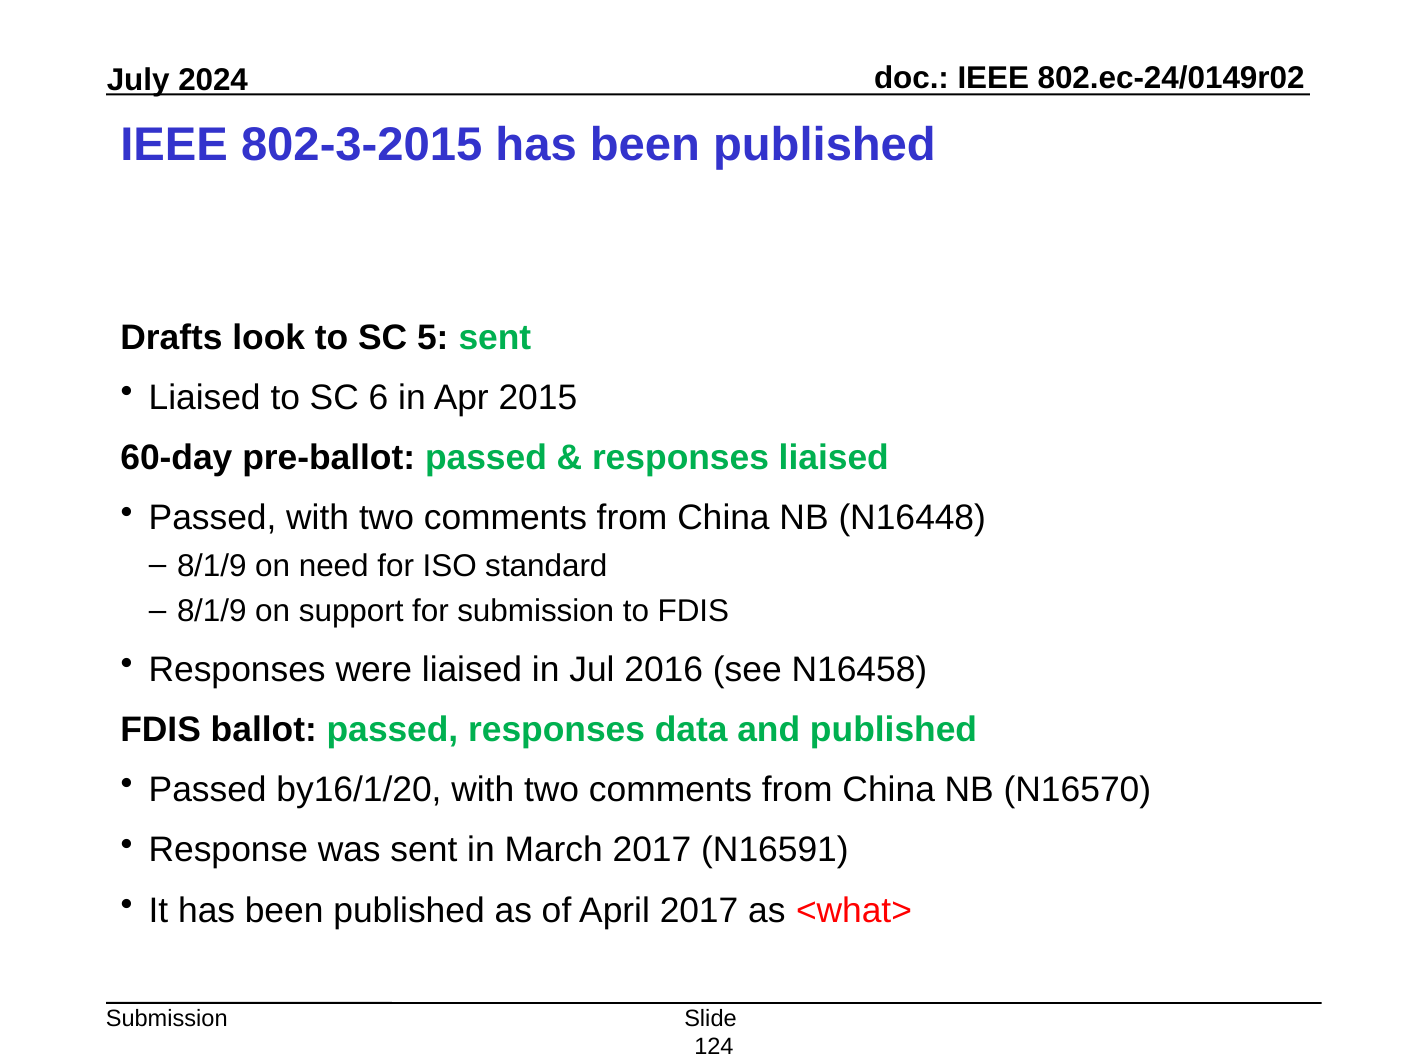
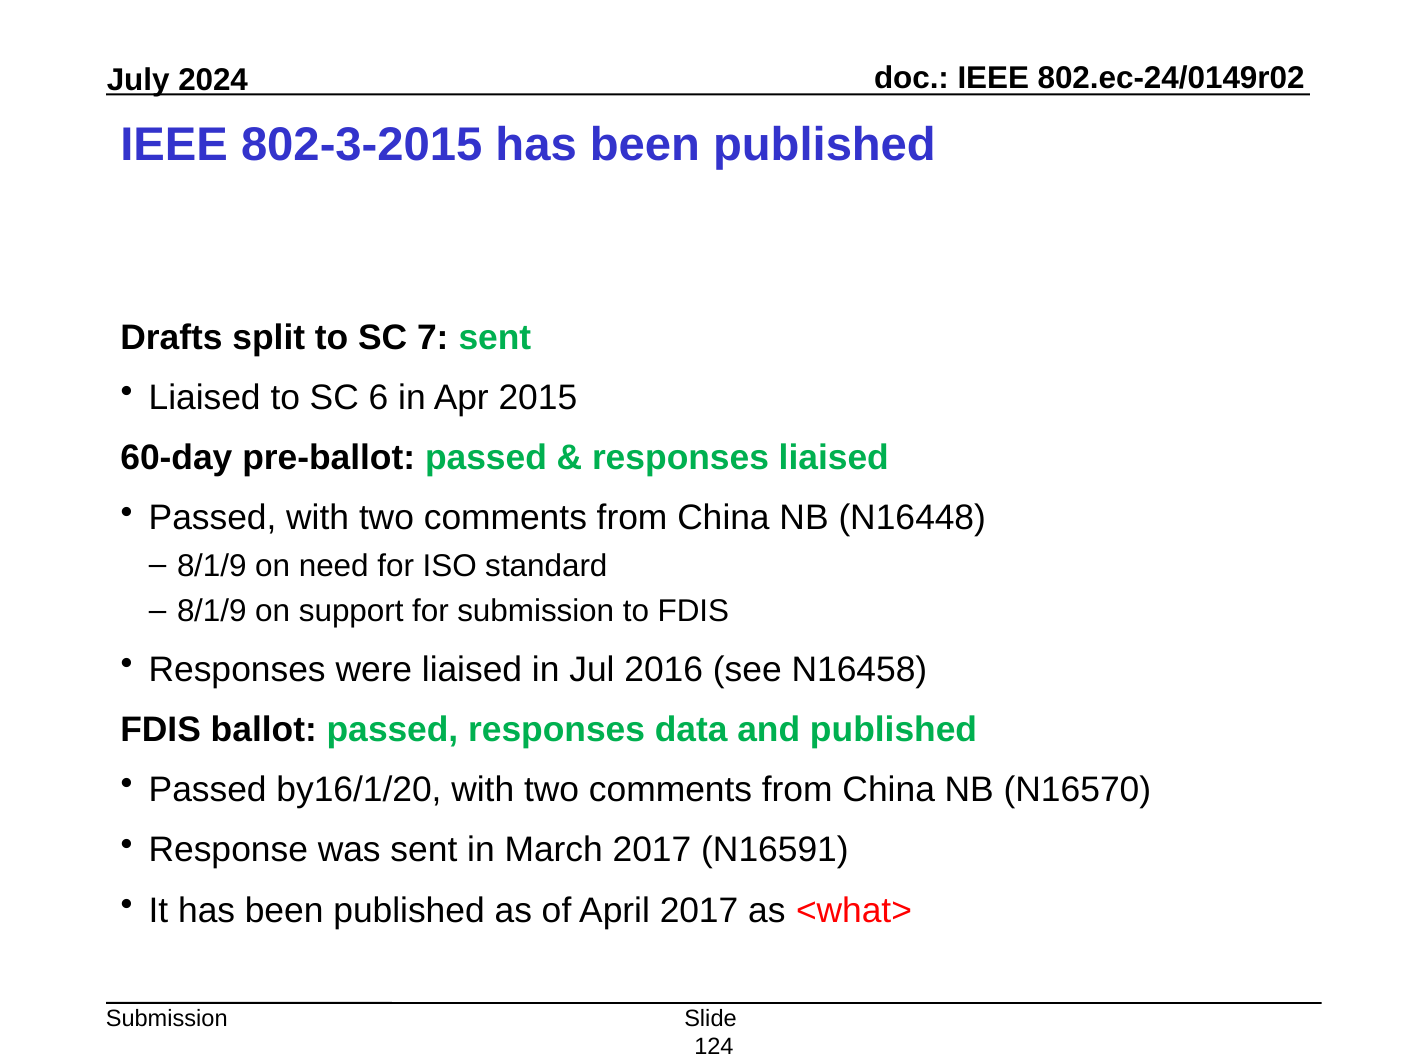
look: look -> split (269, 338)
5: 5 -> 7 (433, 338)
